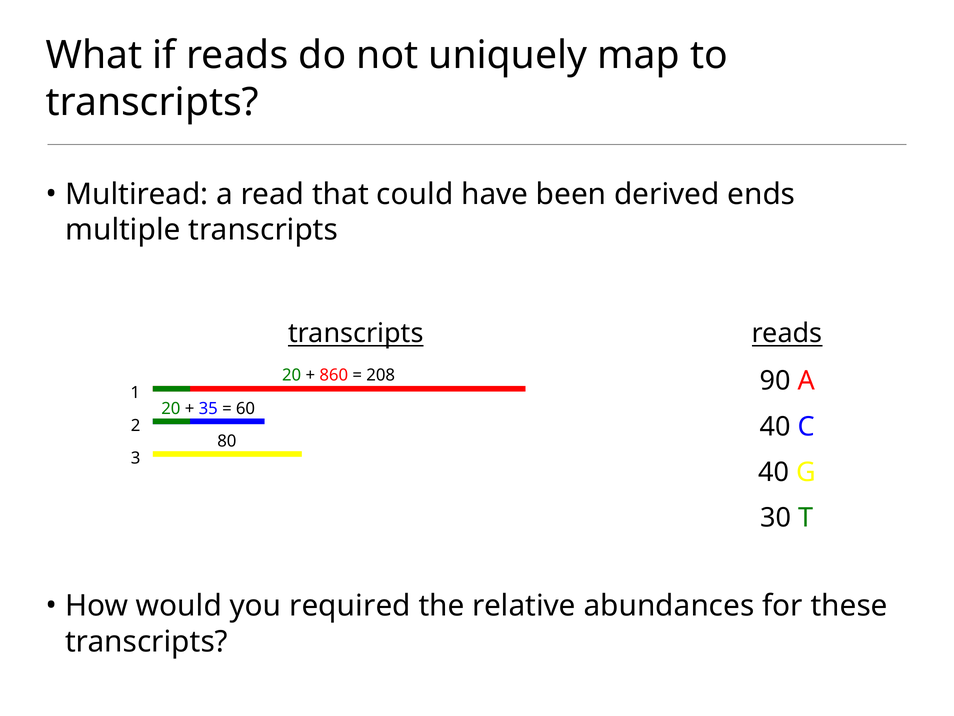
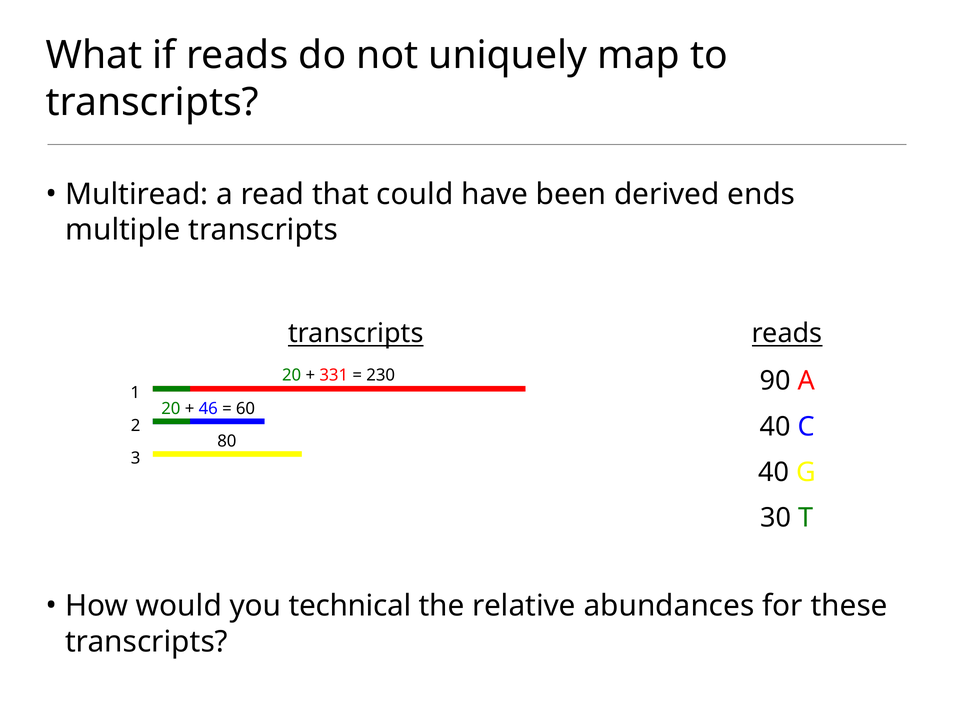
860: 860 -> 331 (334, 375)
208: 208 -> 230 (381, 375)
35: 35 -> 46 (208, 408)
required: required -> technical (350, 606)
